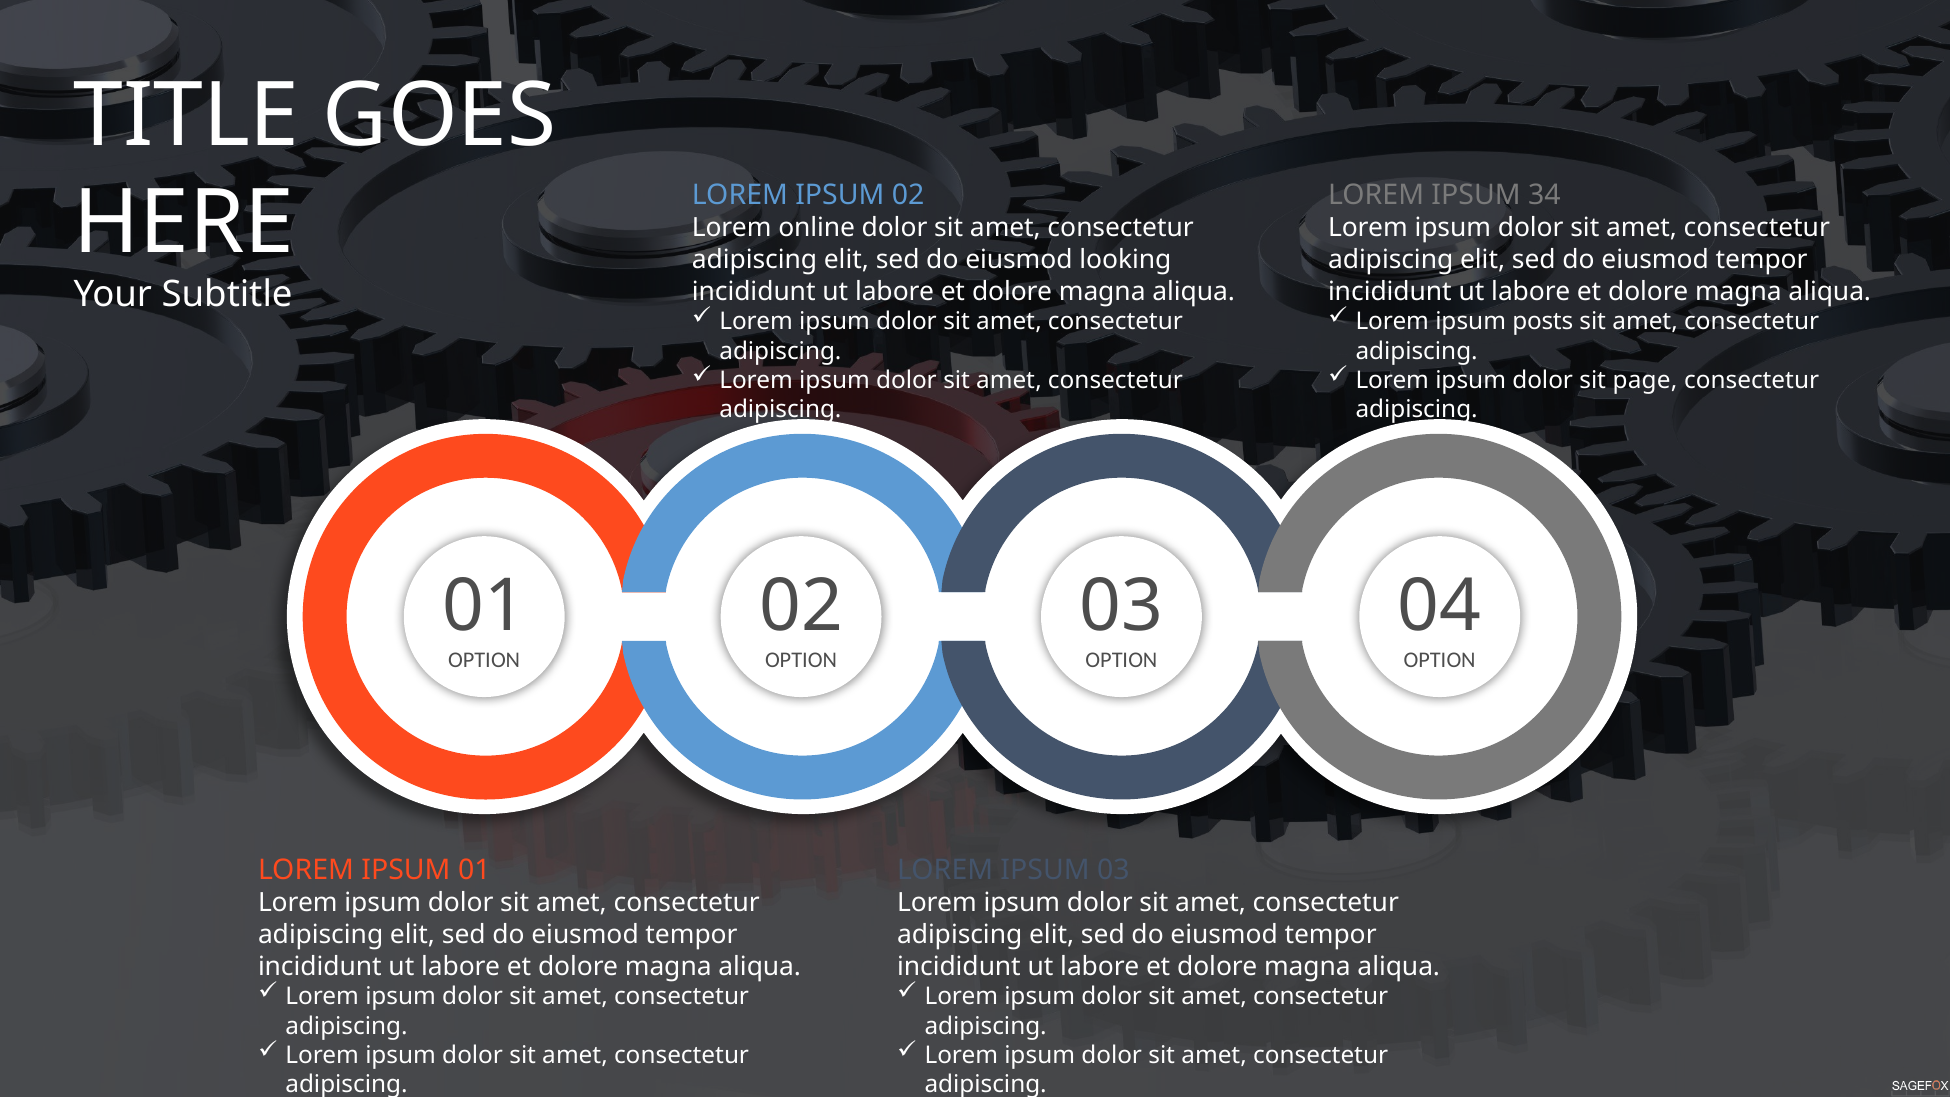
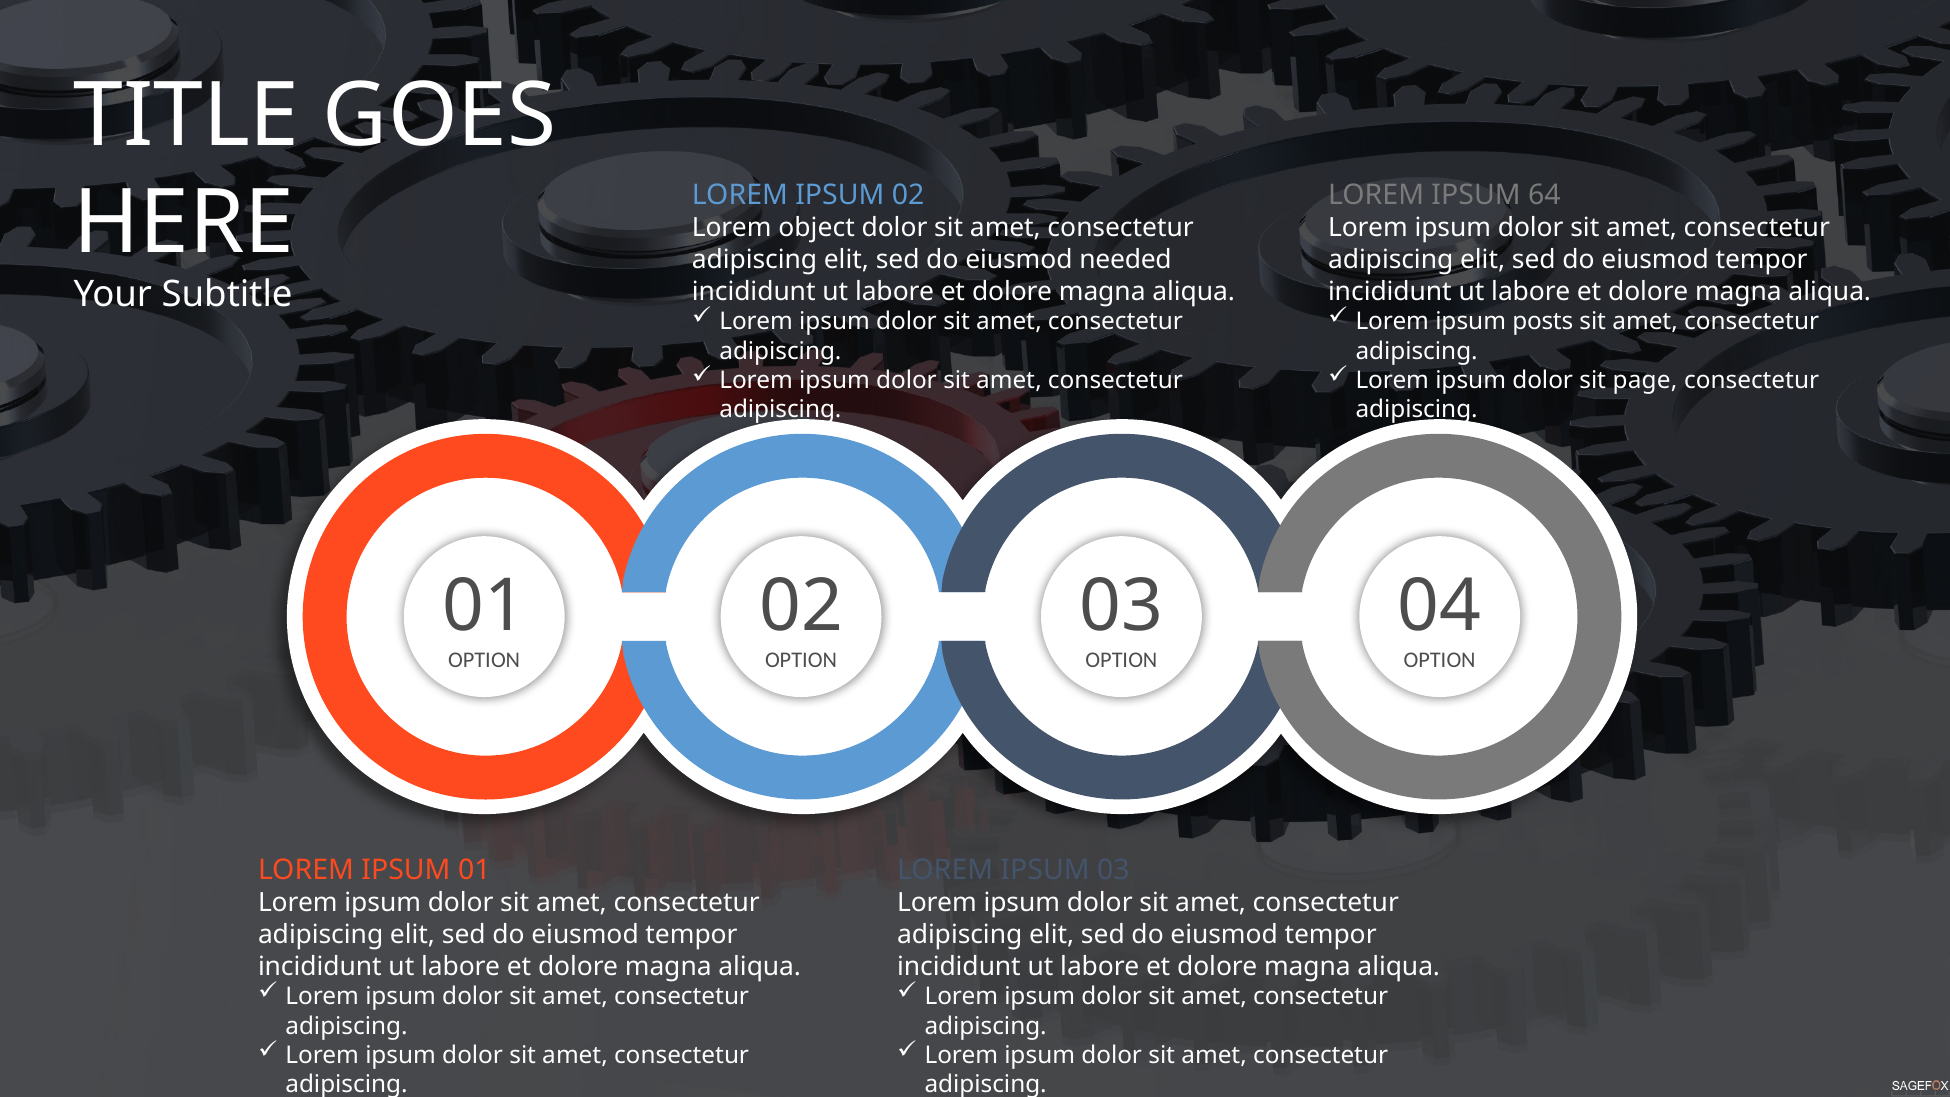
34: 34 -> 64 (1544, 195)
online: online -> object (817, 228)
looking: looking -> needed (1126, 260)
